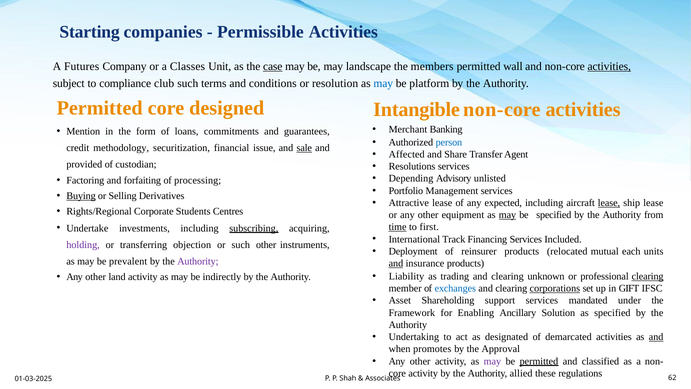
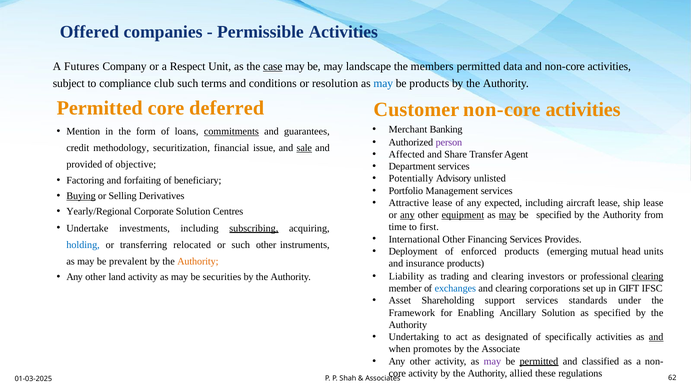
Starting: Starting -> Offered (89, 32)
Classes: Classes -> Respect (188, 66)
wall: wall -> data (513, 66)
activities underline: present -> none (609, 66)
be platform: platform -> products (429, 83)
designed: designed -> deferred (227, 108)
Intangible: Intangible -> Customer (416, 109)
commitments underline: none -> present (231, 131)
person colour: blue -> purple (449, 142)
custodian: custodian -> objective (136, 164)
Resolutions: Resolutions -> Department (412, 166)
Depending: Depending -> Potentially (411, 178)
processing: processing -> beneficiary (198, 180)
lease underline: present -> none (609, 203)
Rights/Regional: Rights/Regional -> Yearly/Regional (99, 211)
Corporate Students: Students -> Solution (193, 211)
any underline: none -> present (407, 215)
equipment underline: none -> present (463, 215)
time underline: present -> none (398, 227)
International Track: Track -> Other (454, 239)
Included: Included -> Provides (563, 239)
holding colour: purple -> blue (83, 245)
objection: objection -> relocated (192, 245)
reinsurer: reinsurer -> enforced (479, 251)
relocated: relocated -> emerging (567, 251)
each: each -> head (631, 251)
Authority colour: purple -> orange (198, 261)
and underline: present -> none (396, 263)
unknown: unknown -> investors (546, 276)
indirectly: indirectly -> securities (222, 277)
corporations underline: present -> none (555, 288)
mandated: mandated -> standards (588, 300)
demarcated: demarcated -> specifically (568, 337)
Approval: Approval -> Associate (501, 349)
